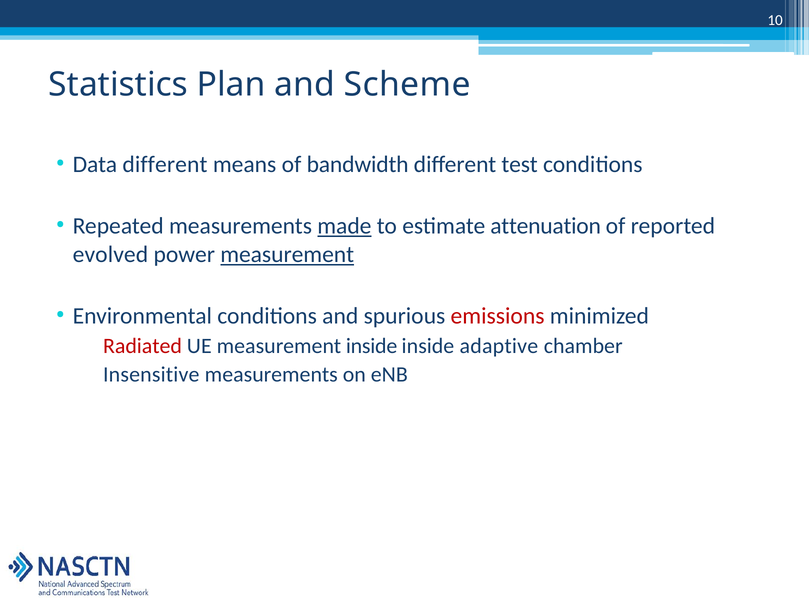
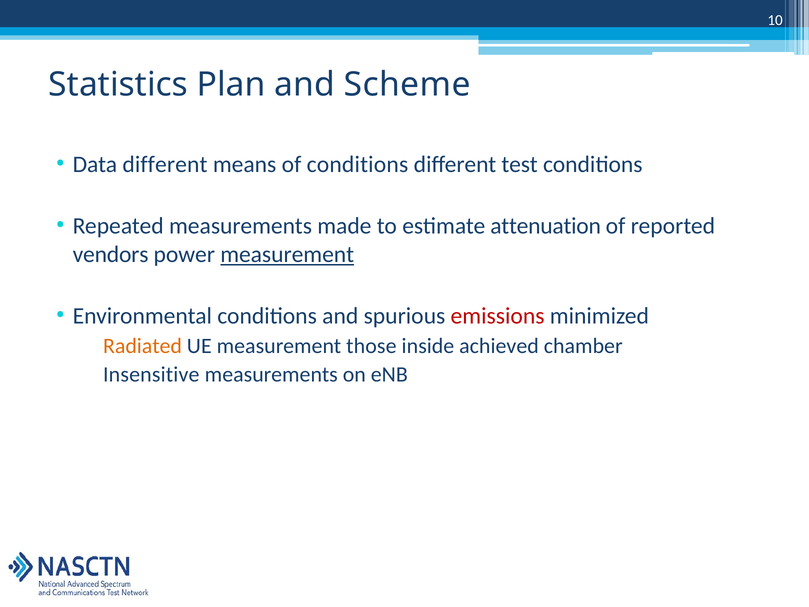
of bandwidth: bandwidth -> conditions (357, 164)
made underline: present -> none (344, 226)
evolved: evolved -> vendors (111, 254)
Radiated colour: red -> orange (143, 346)
measurement inside: inside -> those (371, 346)
adaptive: adaptive -> achieved (499, 346)
